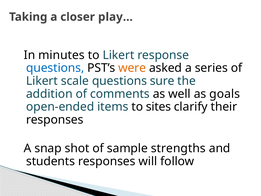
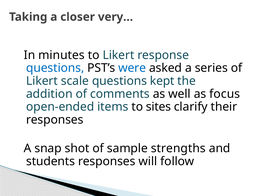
play…: play… -> very… (116, 17)
were colour: orange -> blue (132, 68)
sure: sure -> kept (162, 81)
goals: goals -> focus (225, 94)
